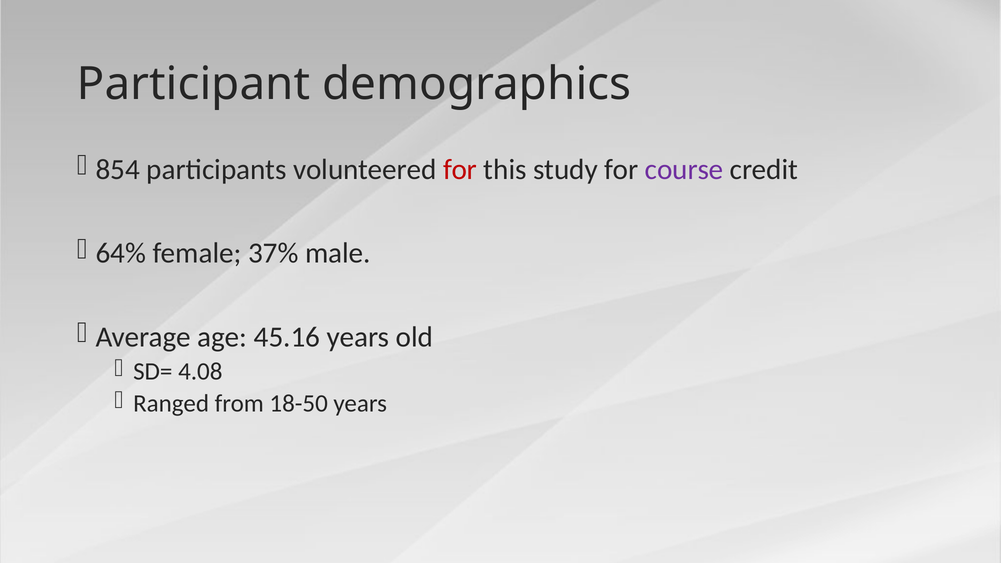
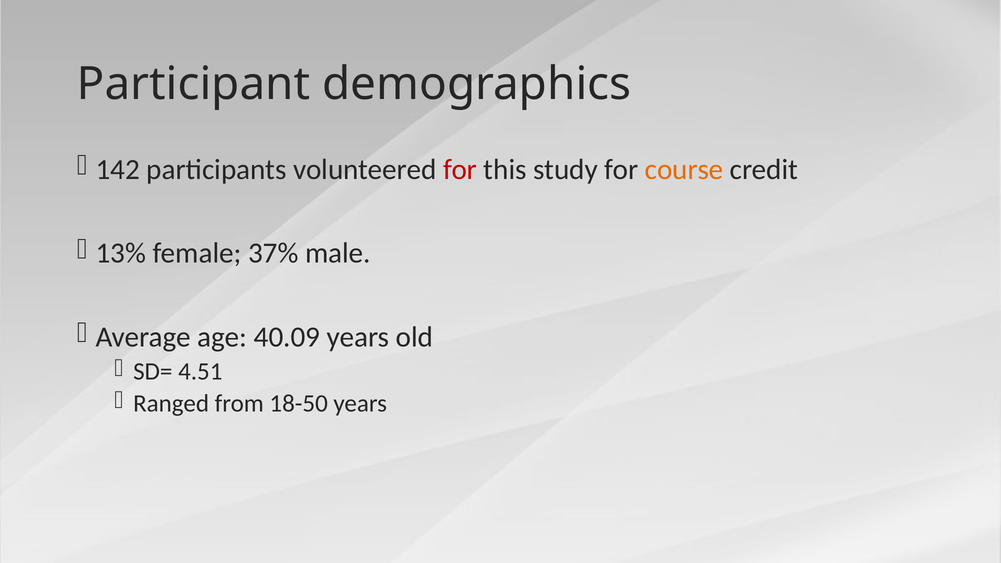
854: 854 -> 142 (118, 169)
course colour: purple -> orange (684, 169)
64%: 64% -> 13% (121, 253)
45.16: 45.16 -> 40.09 (287, 337)
4.08: 4.08 -> 4.51 (200, 372)
